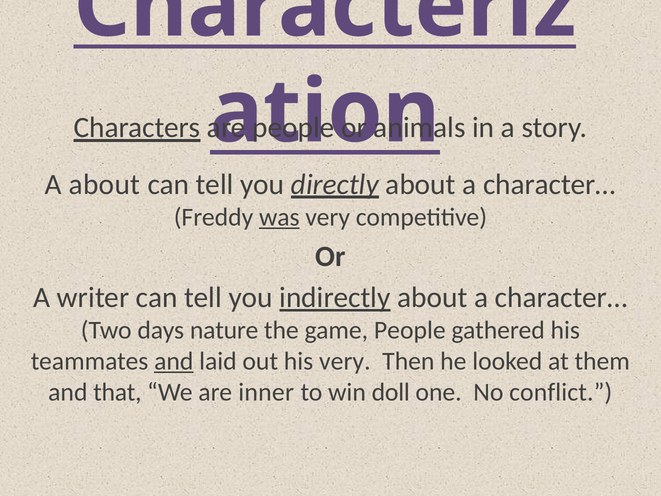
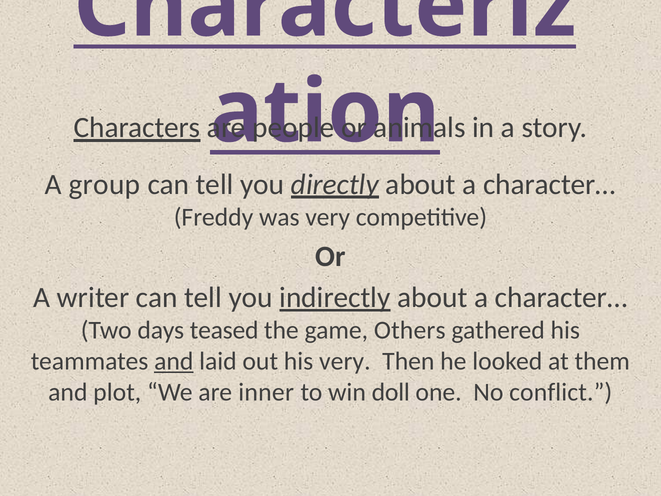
A about: about -> group (105, 184)
was underline: present -> none (279, 217)
nature: nature -> teased (224, 330)
game People: People -> Others (410, 330)
that: that -> plot (117, 392)
